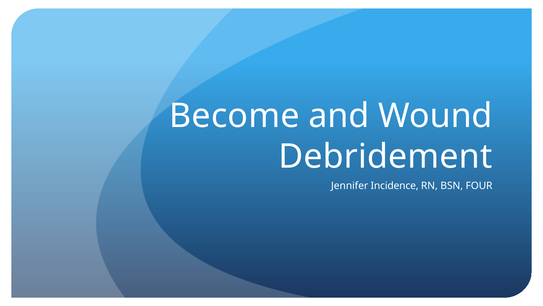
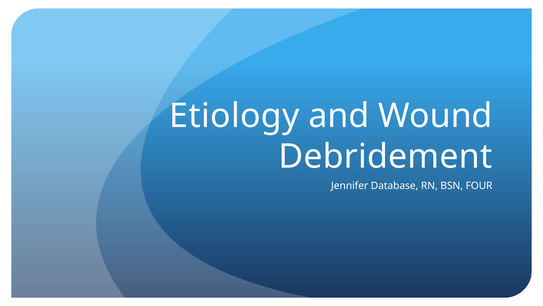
Become: Become -> Etiology (234, 116)
Incidence: Incidence -> Database (395, 186)
